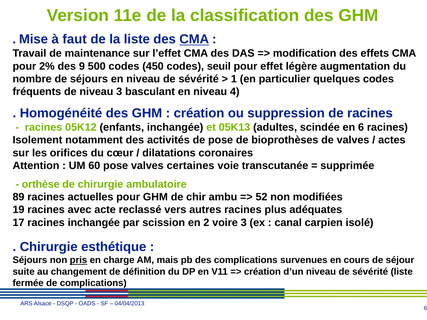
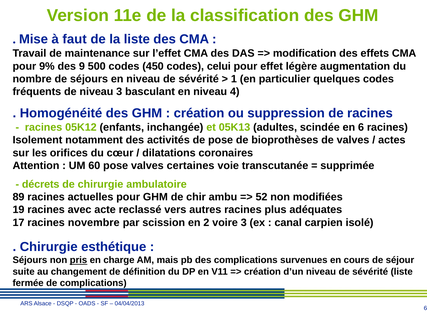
CMA underline: present -> none (194, 39)
2%: 2% -> 9% (47, 66)
seuil: seuil -> celui (219, 66)
orthèse: orthèse -> décrets (41, 184)
racines inchangée: inchangée -> novembre (94, 223)
